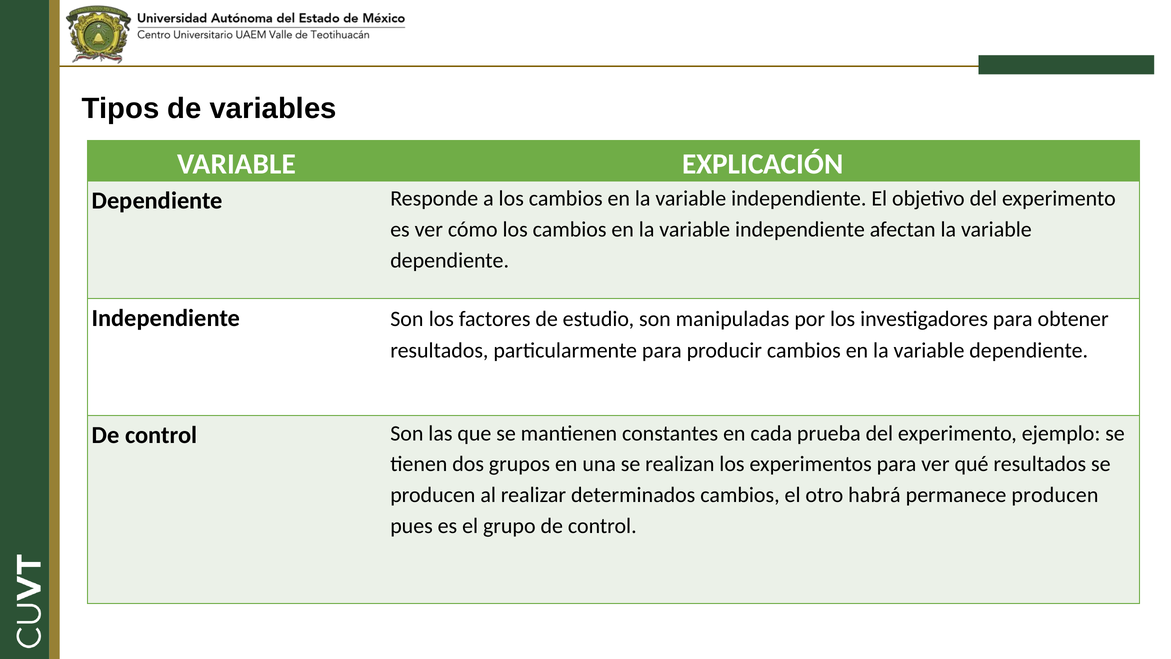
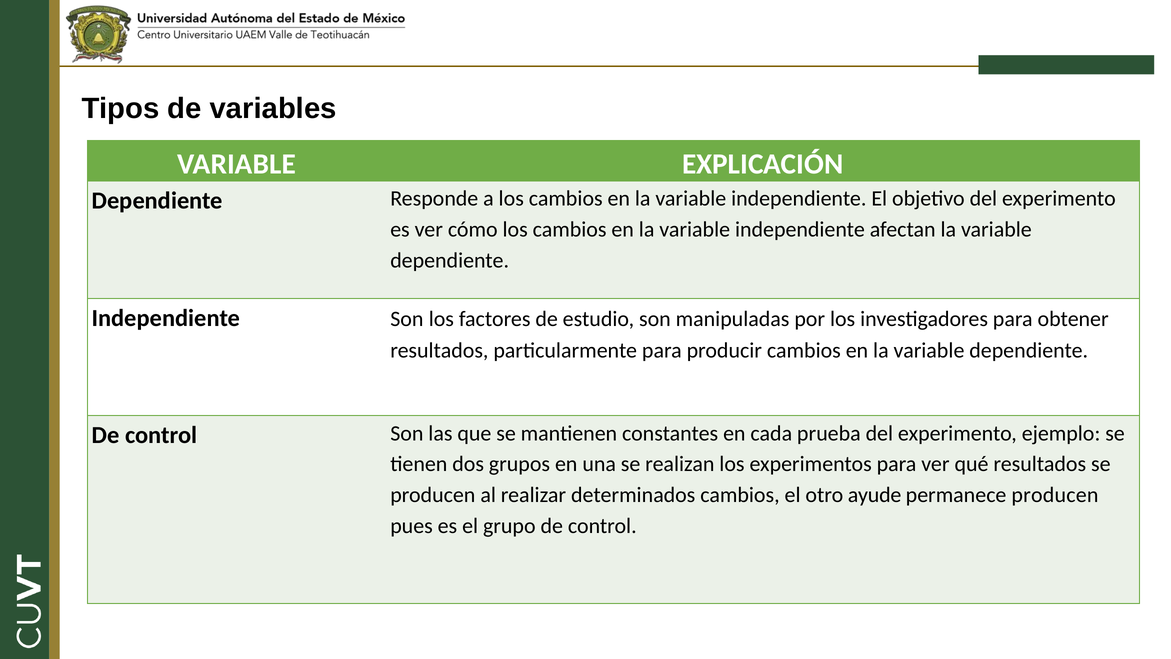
habrá: habrá -> ayude (875, 495)
